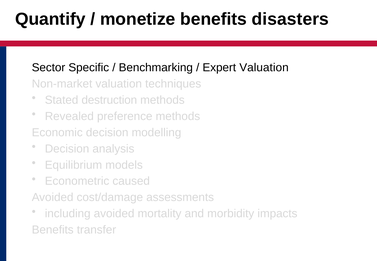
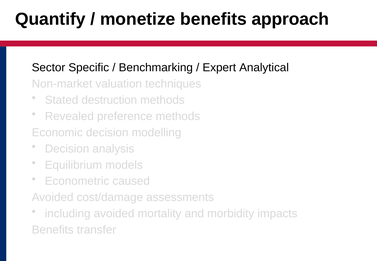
disasters: disasters -> approach (290, 19)
Expert Valuation: Valuation -> Analytical (264, 68)
